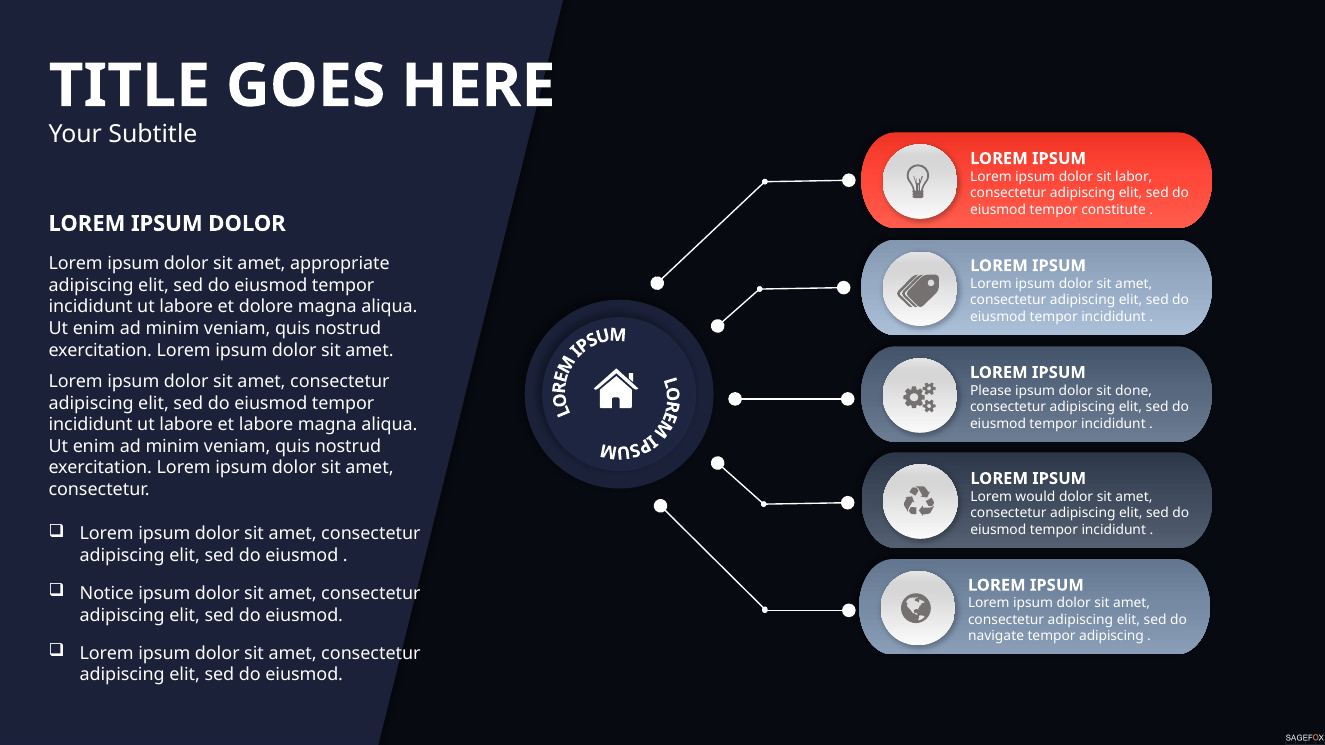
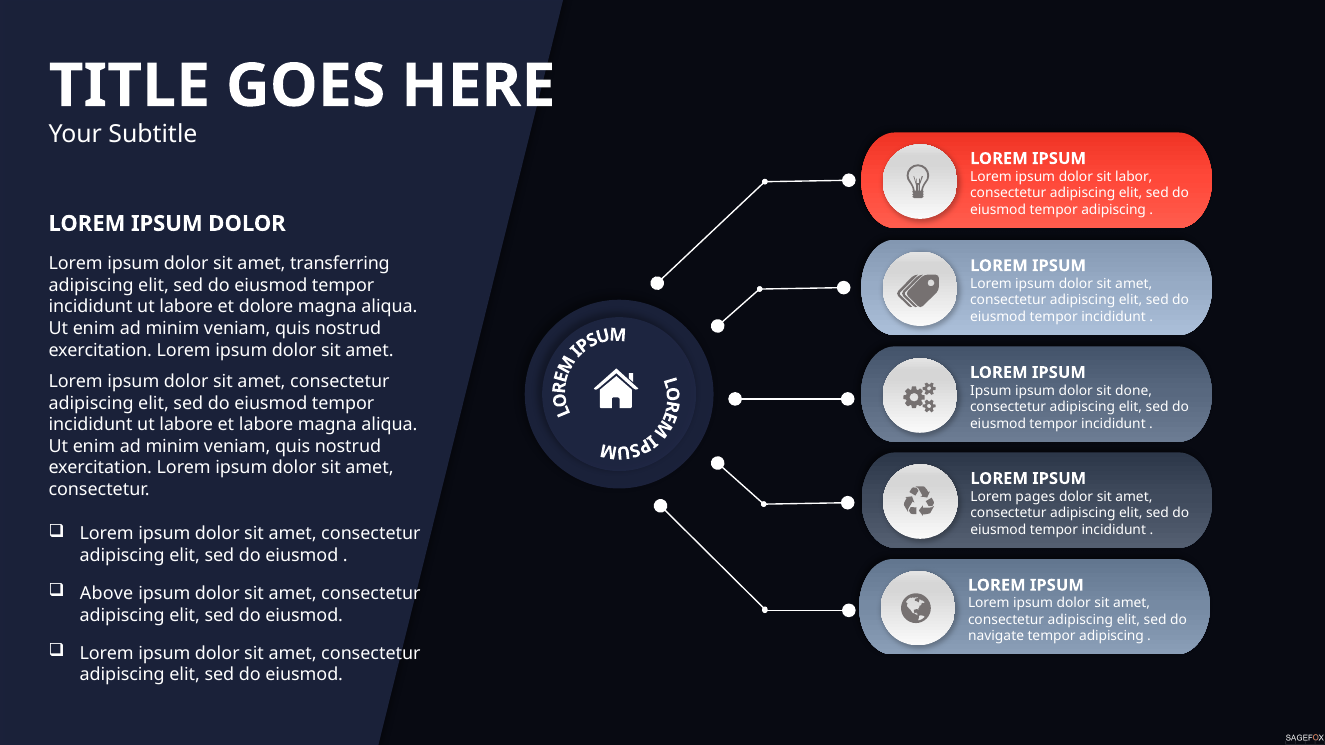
eiusmod tempor constitute: constitute -> adipiscing (1114, 210)
appropriate: appropriate -> transferring (340, 264)
Please: Please -> Ipsum (991, 391)
would: would -> pages (1035, 497)
Notice: Notice -> Above (107, 594)
